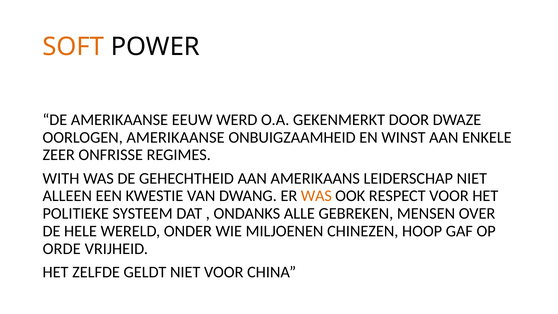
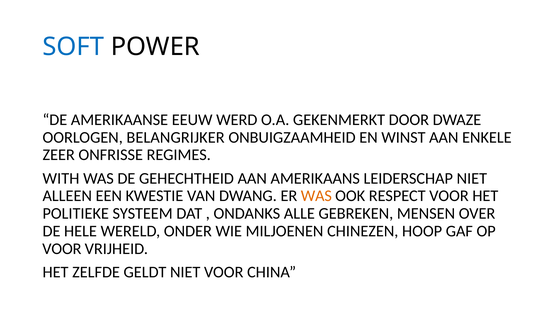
SOFT colour: orange -> blue (73, 47)
OORLOGEN AMERIKAANSE: AMERIKAANSE -> BELANGRIJKER (176, 137)
ORDE: ORDE -> VOOR (62, 249)
